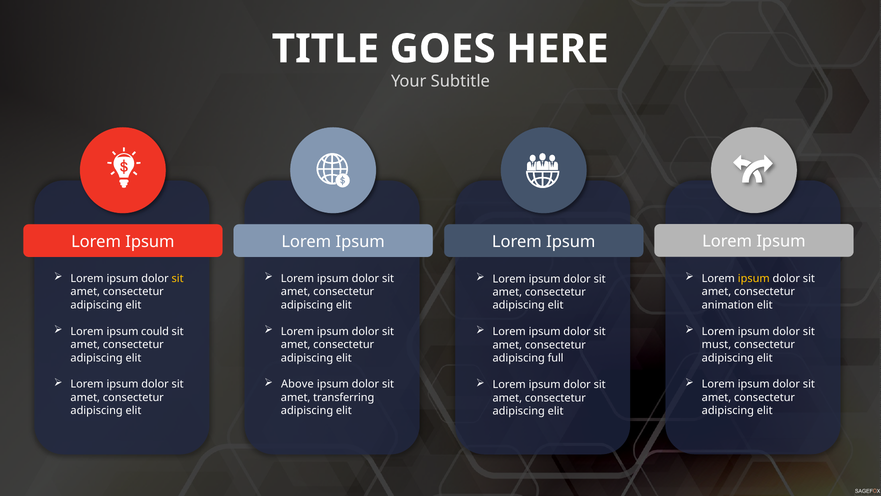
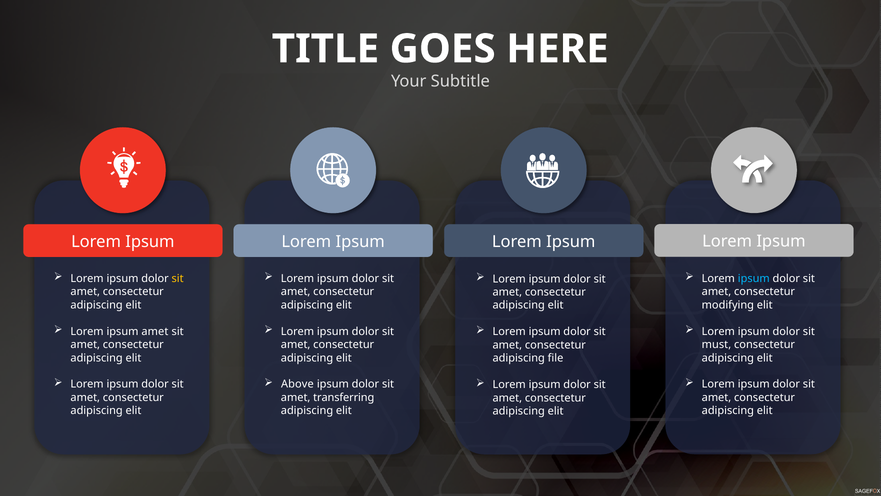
ipsum colour: yellow -> light blue (754, 278)
animation: animation -> modifying (728, 305)
ipsum could: could -> amet (155, 331)
full: full -> file (556, 358)
